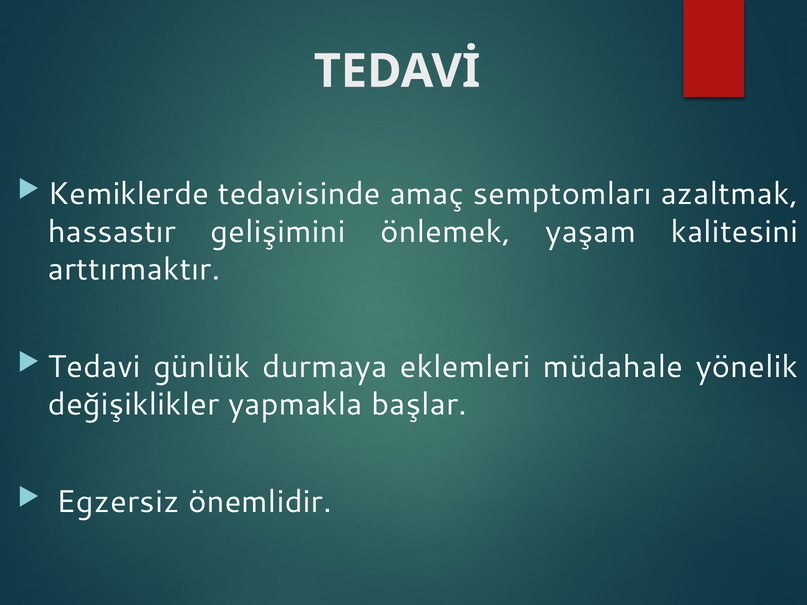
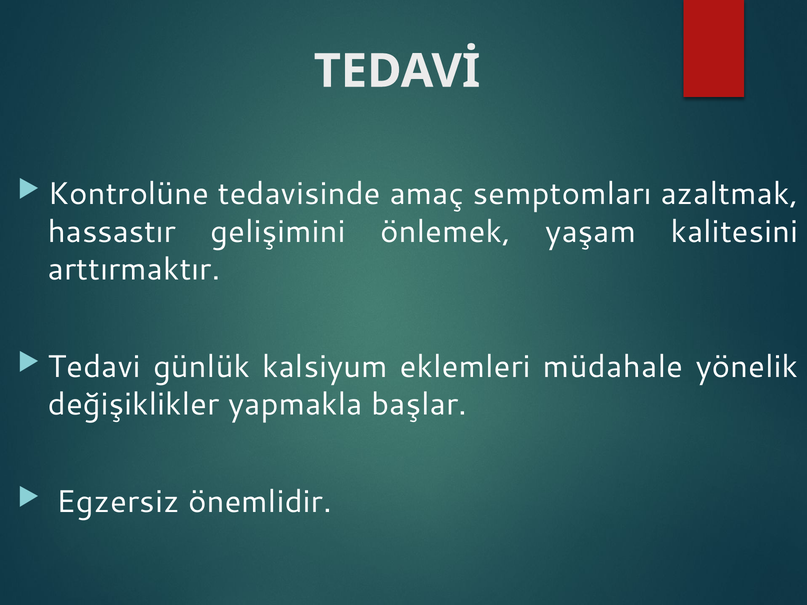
Kemiklerde: Kemiklerde -> Kontrolüne (128, 194)
durmaya: durmaya -> kalsiyum (325, 367)
